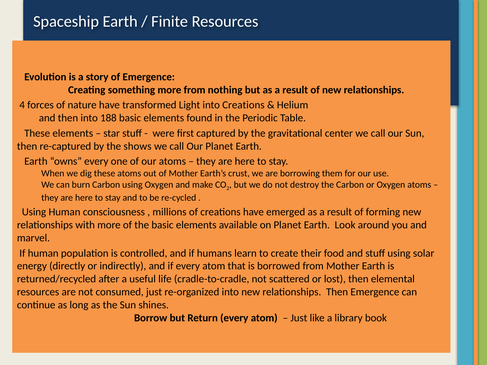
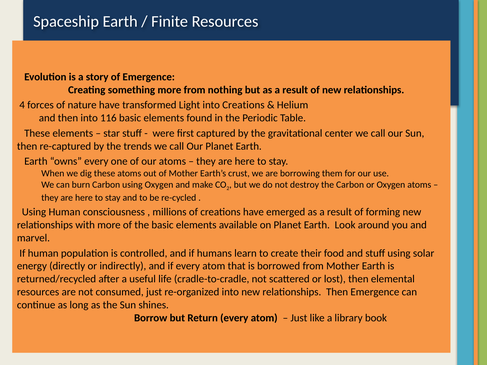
188: 188 -> 116 (108, 118)
shows: shows -> trends (138, 146)
